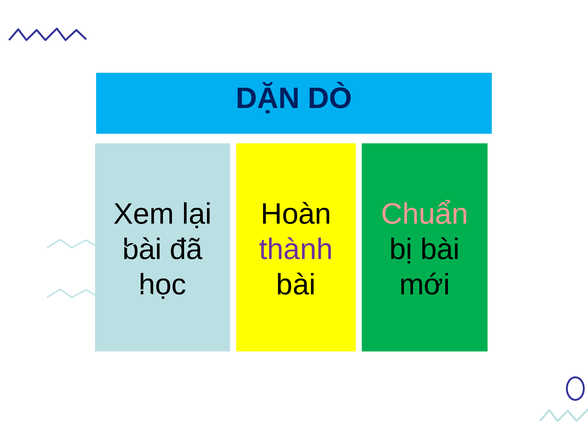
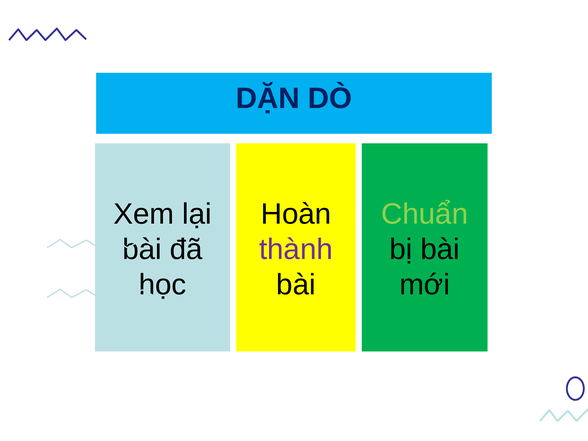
Chuẩn colour: pink -> light green (425, 214)
